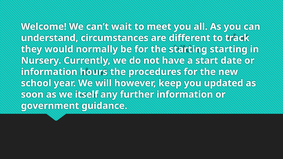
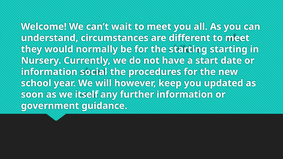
different to track: track -> meet (237, 38)
hours: hours -> social (94, 72)
